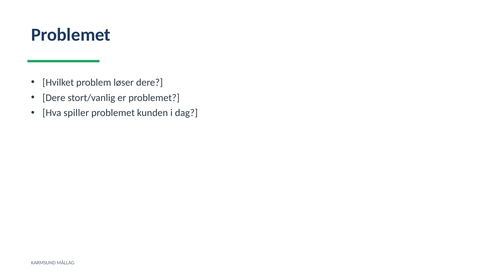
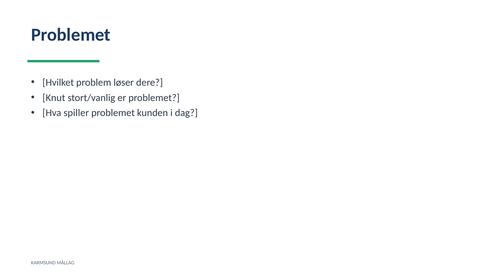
Dere: Dere -> Knut (54, 98)
